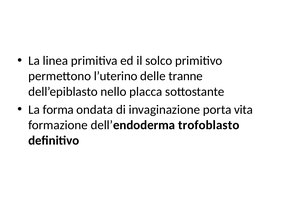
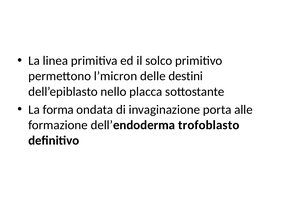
l’uterino: l’uterino -> l’micron (116, 76)
tranne: tranne -> destini (186, 76)
vita: vita -> alle (243, 110)
